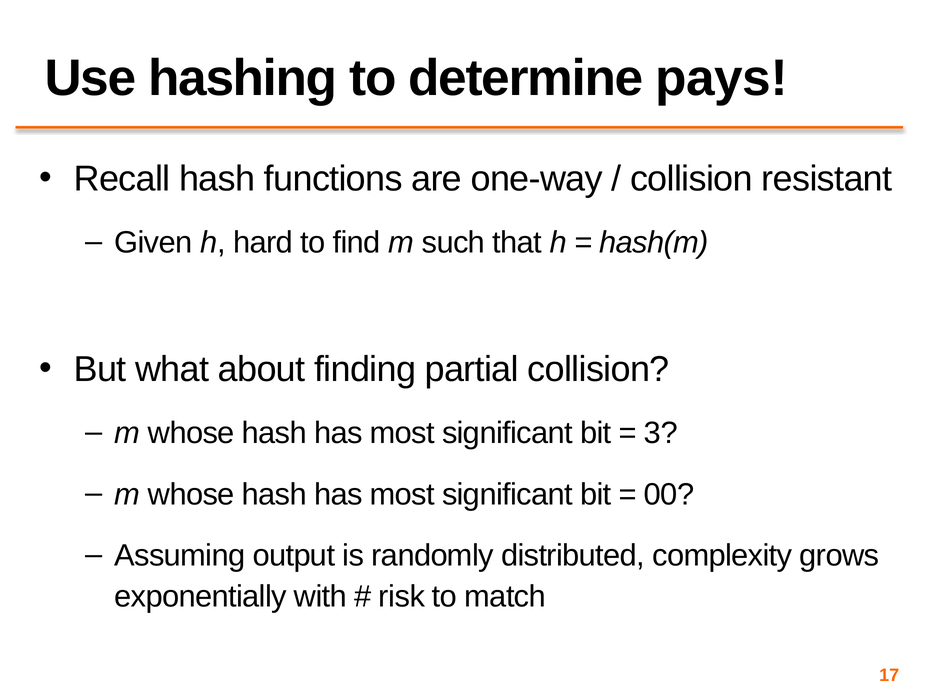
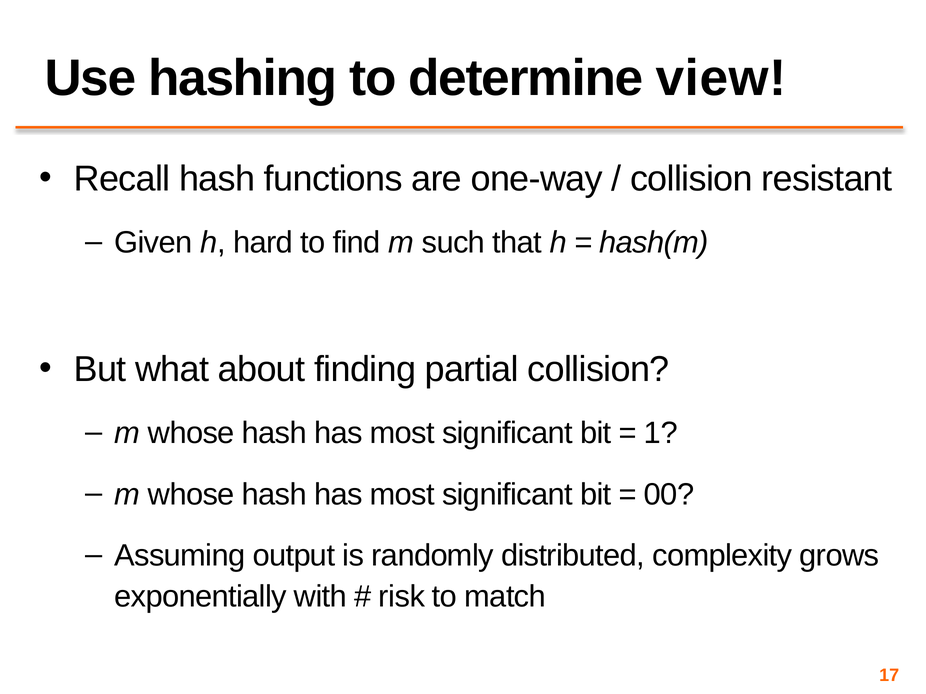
pays: pays -> view (721, 78)
3: 3 -> 1 (661, 434)
